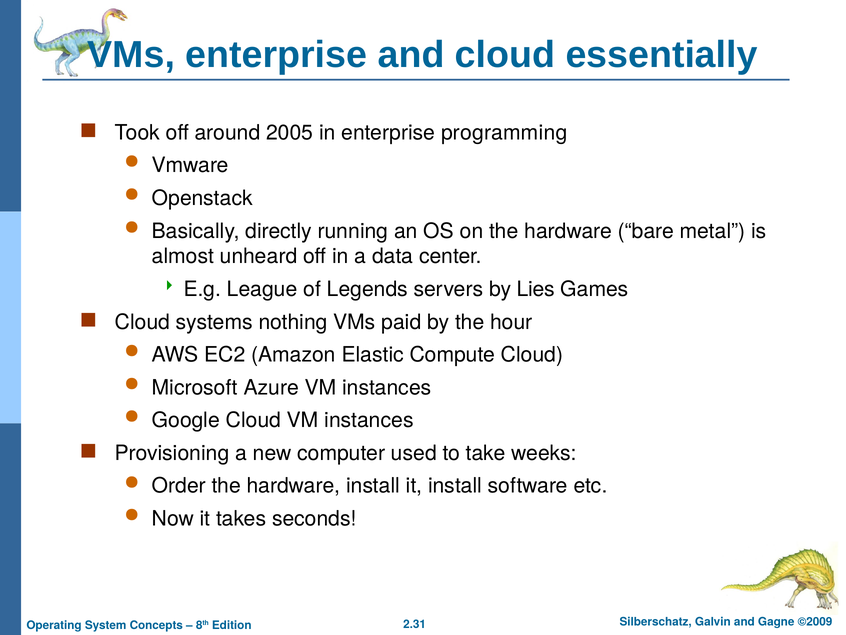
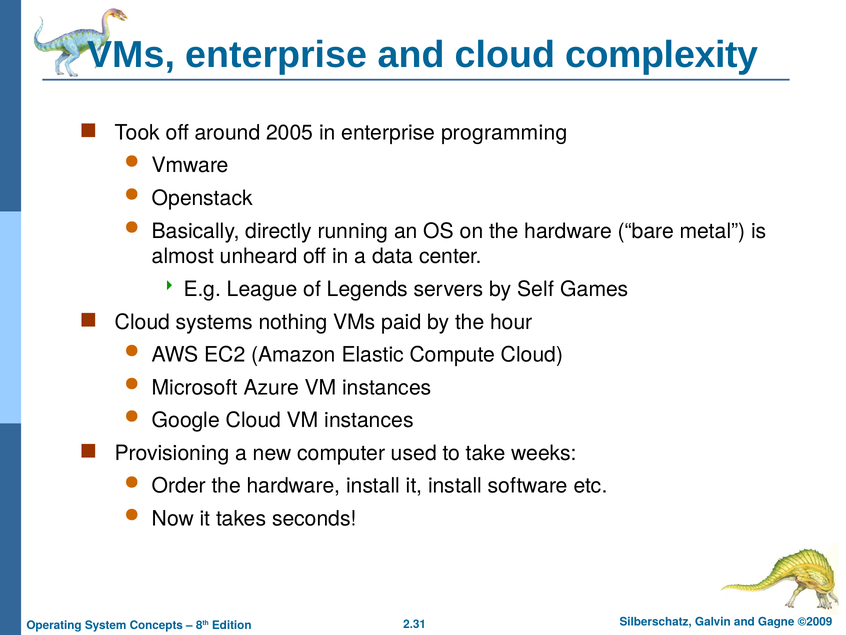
essentially: essentially -> complexity (662, 55)
Lies: Lies -> Self (536, 289)
